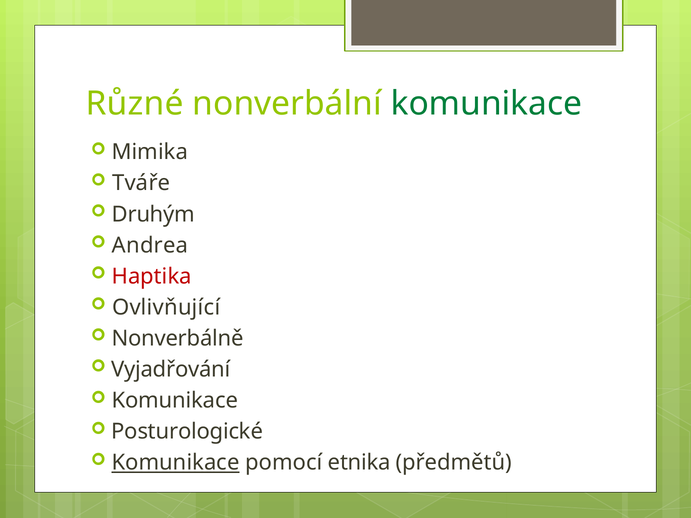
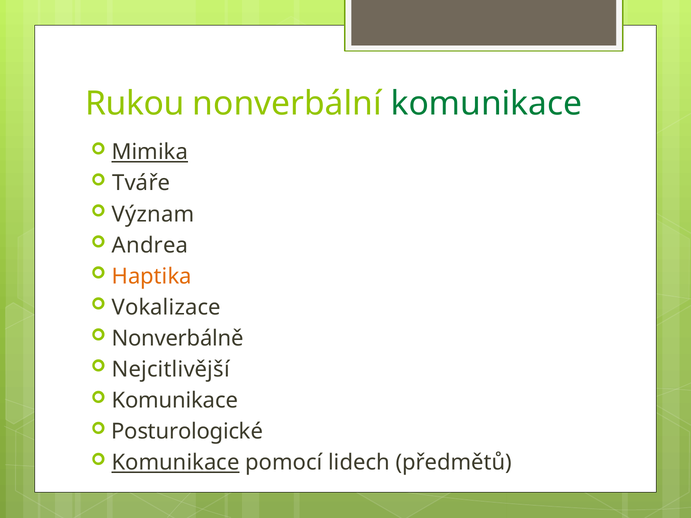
Různé: Různé -> Rukou (135, 104)
Mimika underline: none -> present (150, 152)
Druhým: Druhým -> Význam (153, 214)
Haptika colour: red -> orange (152, 276)
Ovlivňující: Ovlivňující -> Vokalizace (166, 308)
Vyjadřování: Vyjadřování -> Nejcitlivější (171, 370)
etnika: etnika -> lidech (359, 463)
